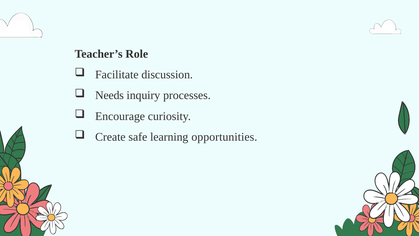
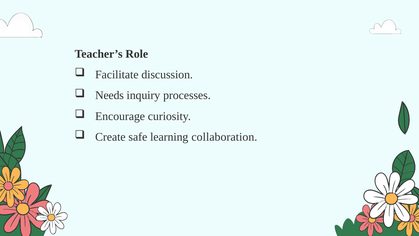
opportunities: opportunities -> collaboration (224, 137)
